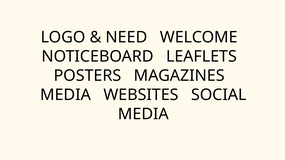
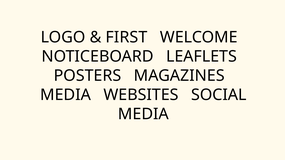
NEED: NEED -> FIRST (126, 37)
